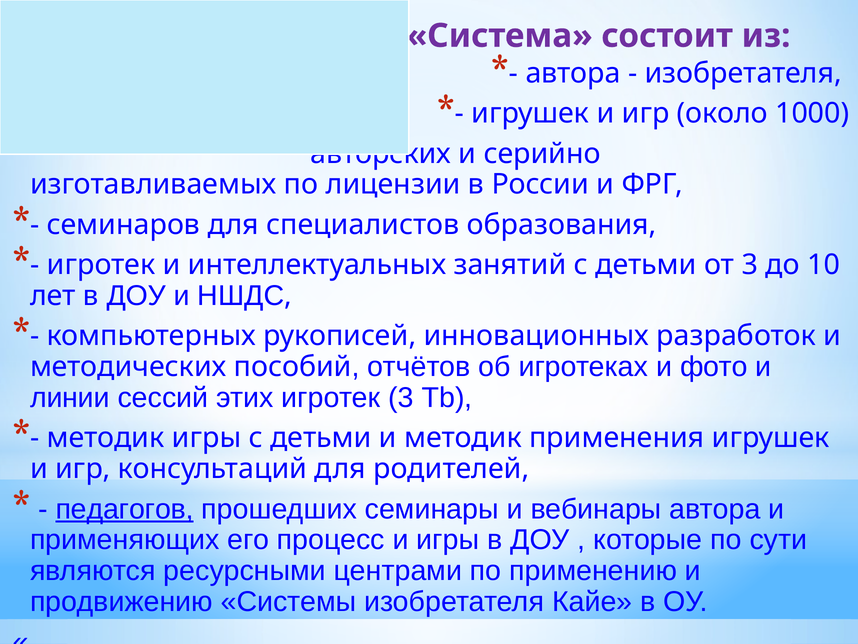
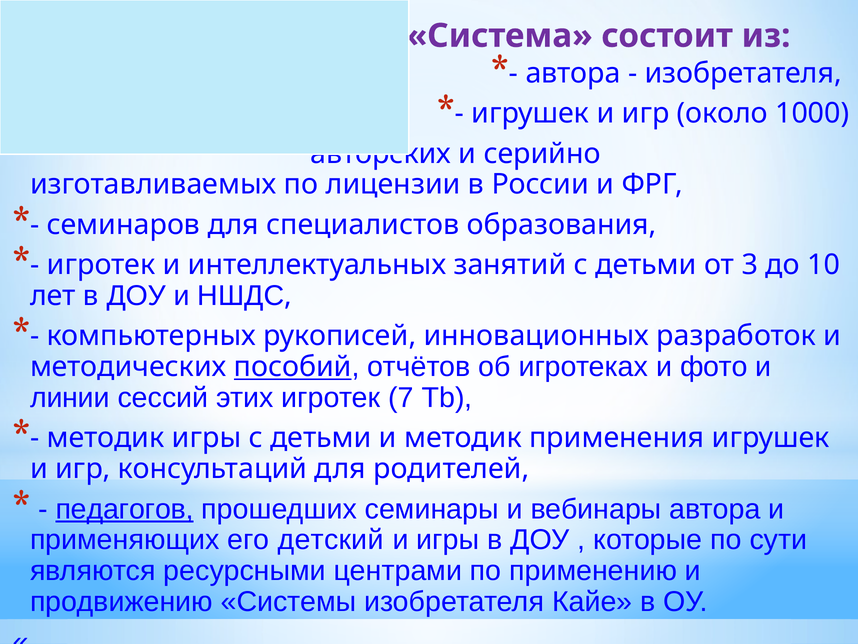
пособий underline: none -> present (293, 367)
игротек 3: 3 -> 7 (401, 398)
процесс: процесс -> детский (331, 540)
